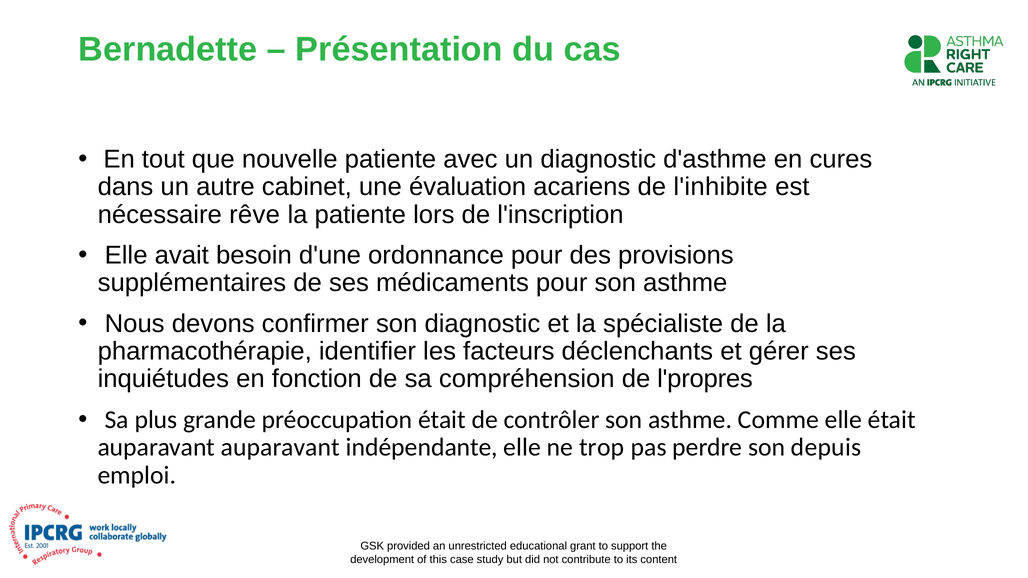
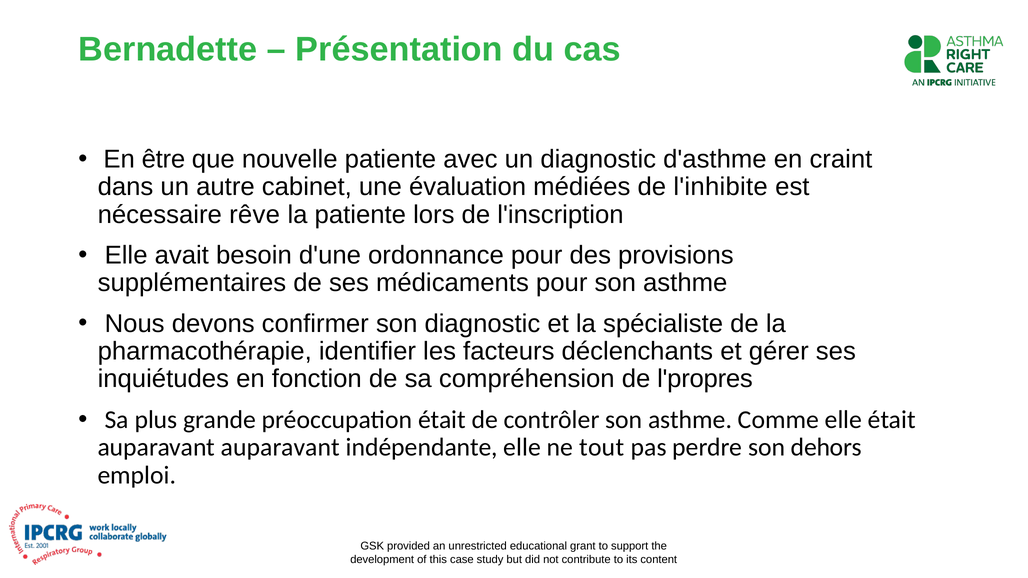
tout: tout -> être (163, 159)
cures: cures -> craint (841, 159)
acariens: acariens -> médiées (582, 187)
trop: trop -> tout (602, 447)
depuis: depuis -> dehors (826, 447)
